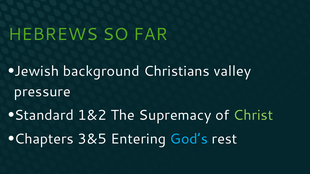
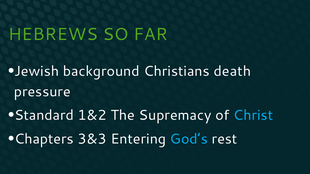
valley: valley -> death (232, 71)
Christ colour: light green -> light blue (253, 116)
3&5: 3&5 -> 3&3 (92, 139)
